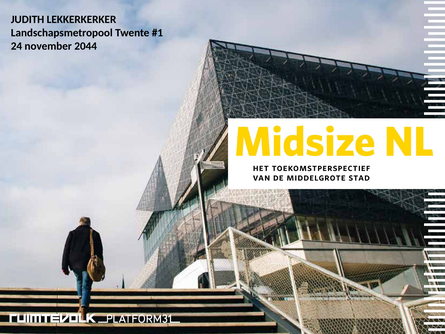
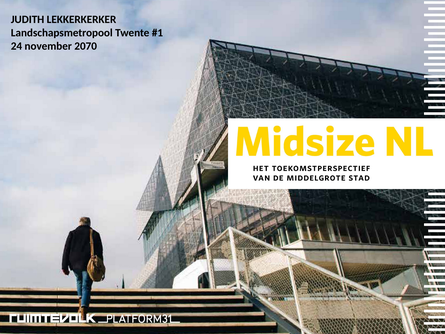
2044: 2044 -> 2070 (86, 46)
